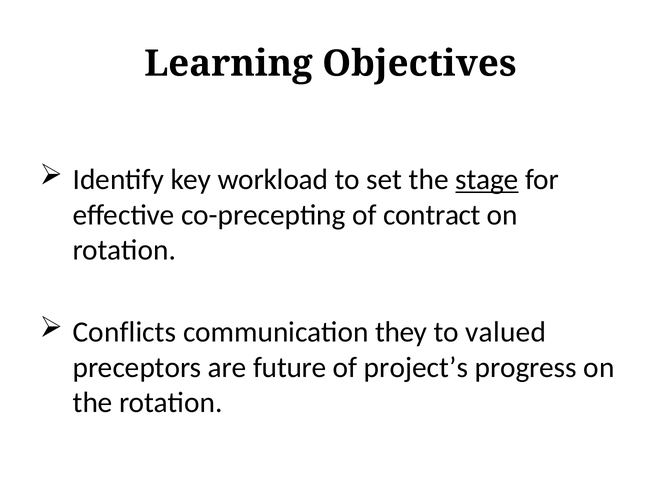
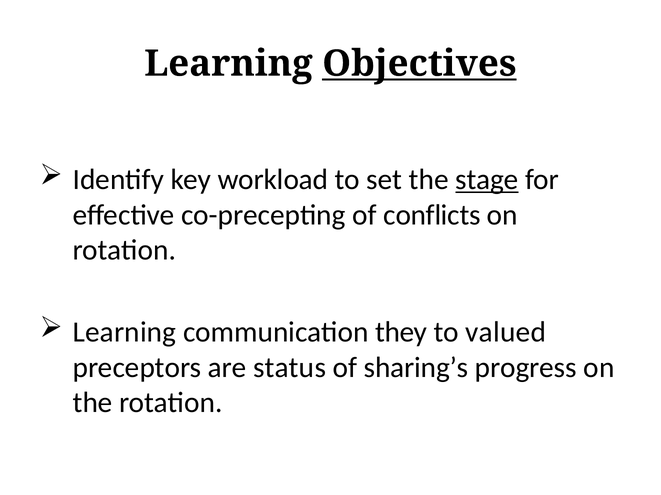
Objectives underline: none -> present (419, 64)
contract: contract -> conflicts (432, 215)
Conflicts: Conflicts -> Learning (124, 333)
future: future -> status (290, 368)
project’s: project’s -> sharing’s (416, 368)
